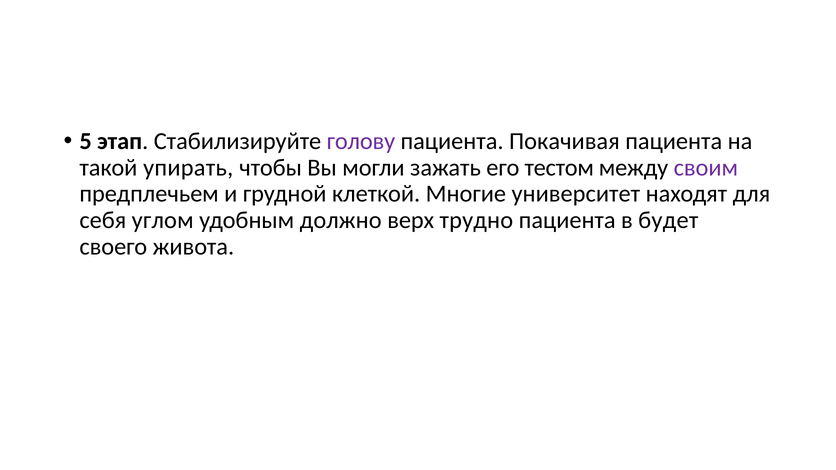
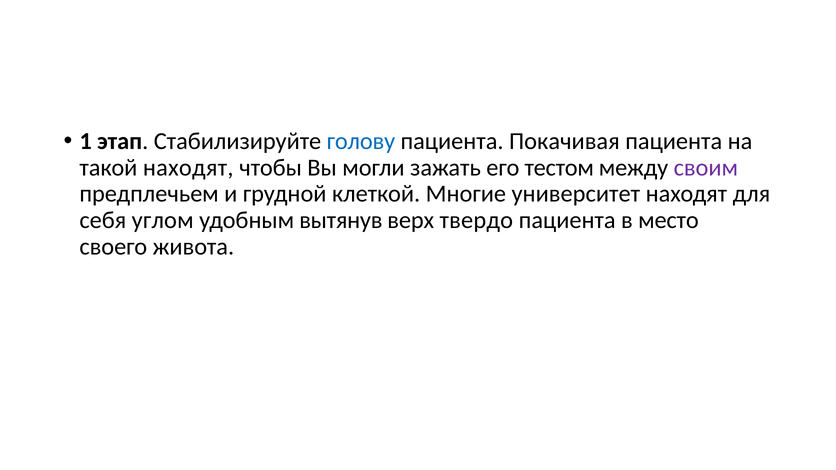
5: 5 -> 1 (86, 141)
голову colour: purple -> blue (361, 141)
такой упирать: упирать -> находят (188, 168)
должно: должно -> вытянув (341, 220)
трудно: трудно -> твердо (476, 220)
будет: будет -> место (668, 220)
